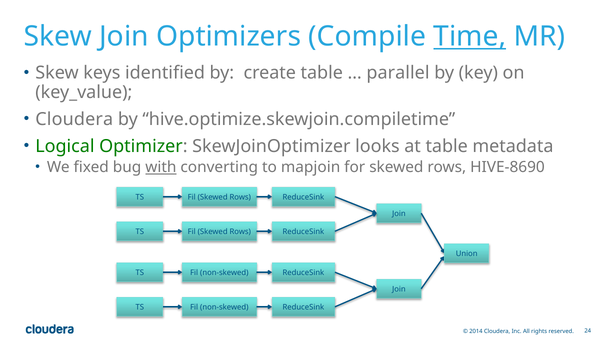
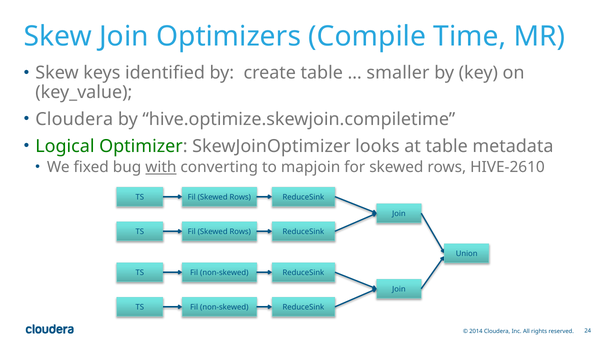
Time underline: present -> none (470, 37)
parallel: parallel -> smaller (398, 73)
HIVE-8690: HIVE-8690 -> HIVE-2610 (507, 168)
